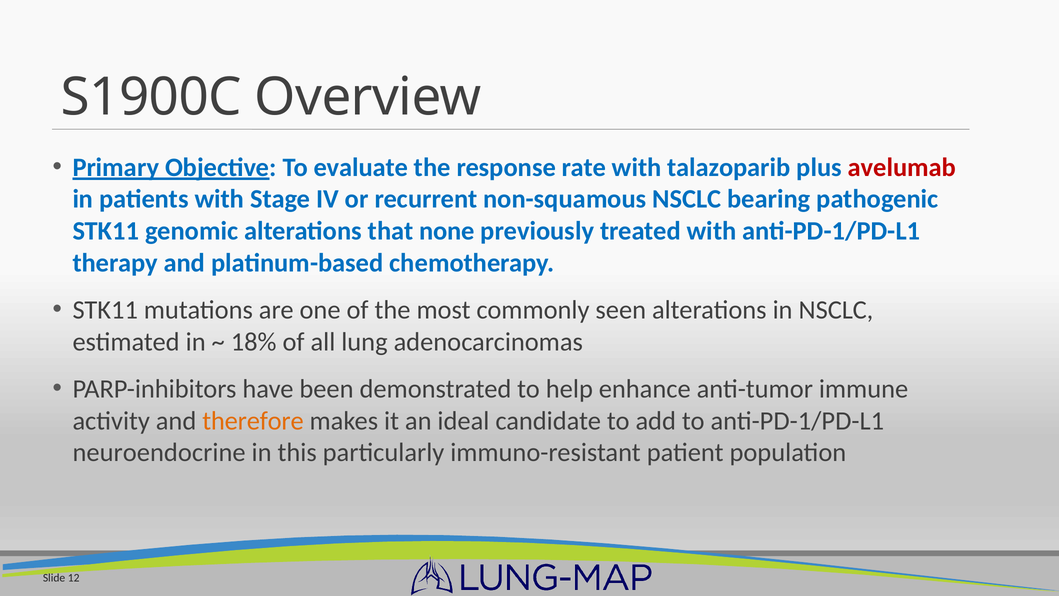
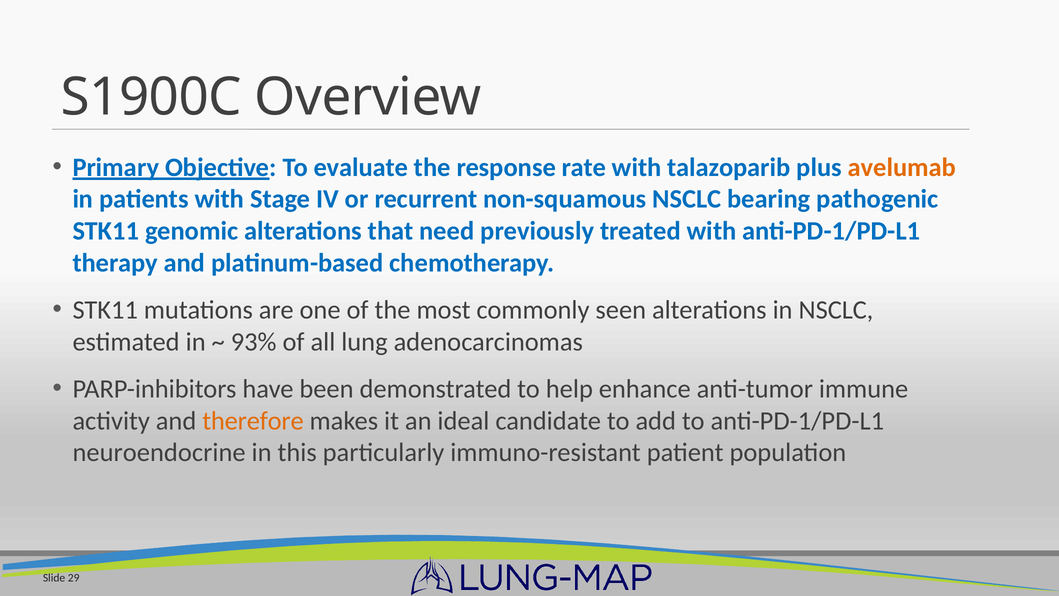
avelumab colour: red -> orange (902, 167)
none: none -> need (447, 231)
18%: 18% -> 93% (254, 342)
12: 12 -> 29 (74, 578)
